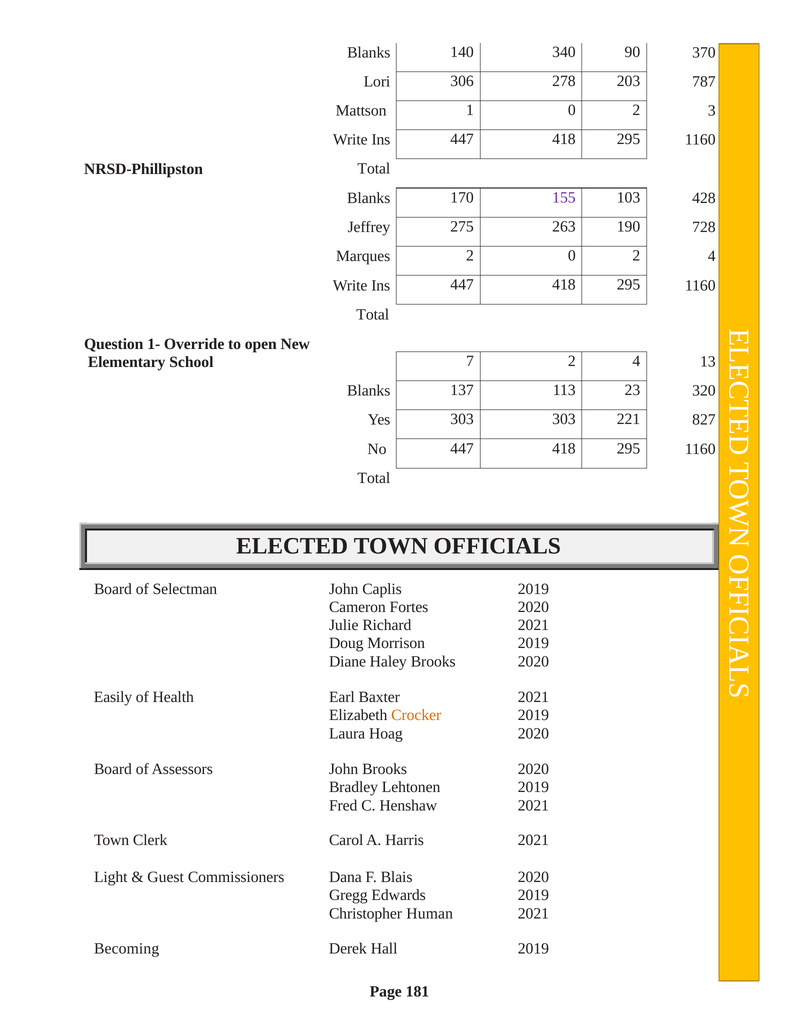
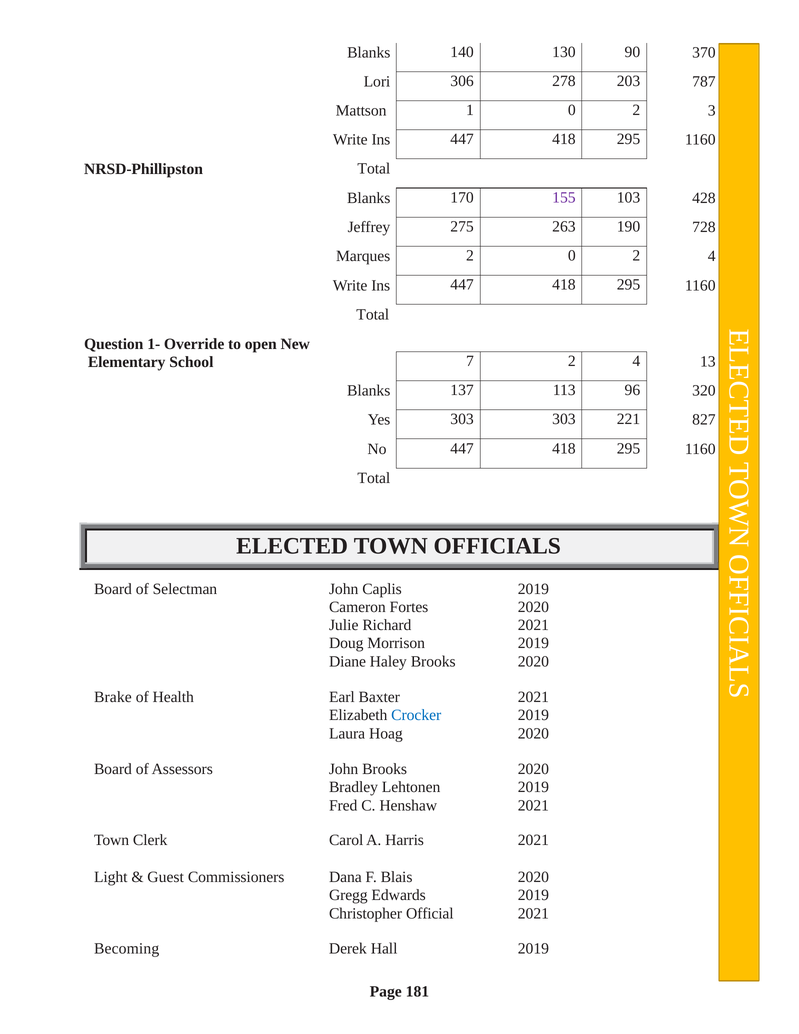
340: 340 -> 130 (564, 52)
23: 23 -> 96 (632, 390)
Easily: Easily -> Brake (113, 697)
Crocker colour: orange -> blue (416, 715)
Human: Human -> Official (430, 914)
